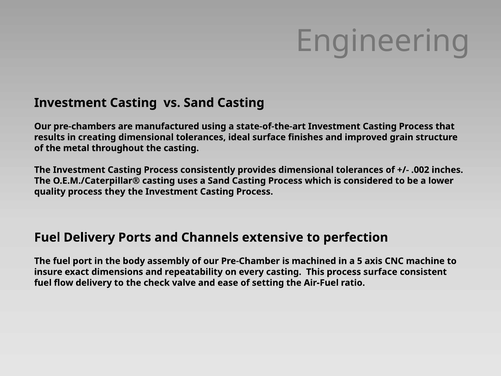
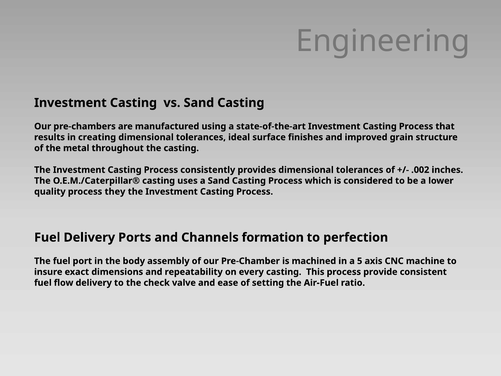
extensive: extensive -> formation (273, 237)
process surface: surface -> provide (380, 272)
